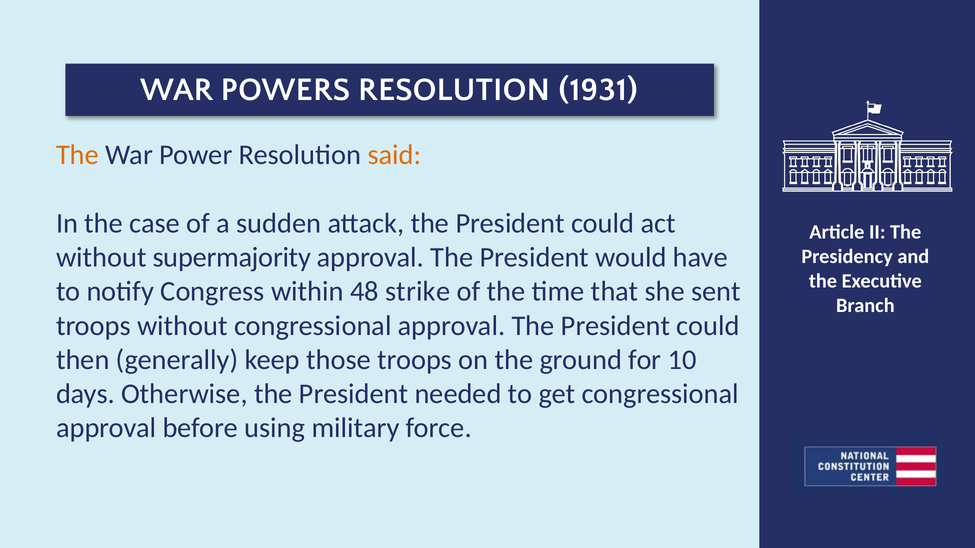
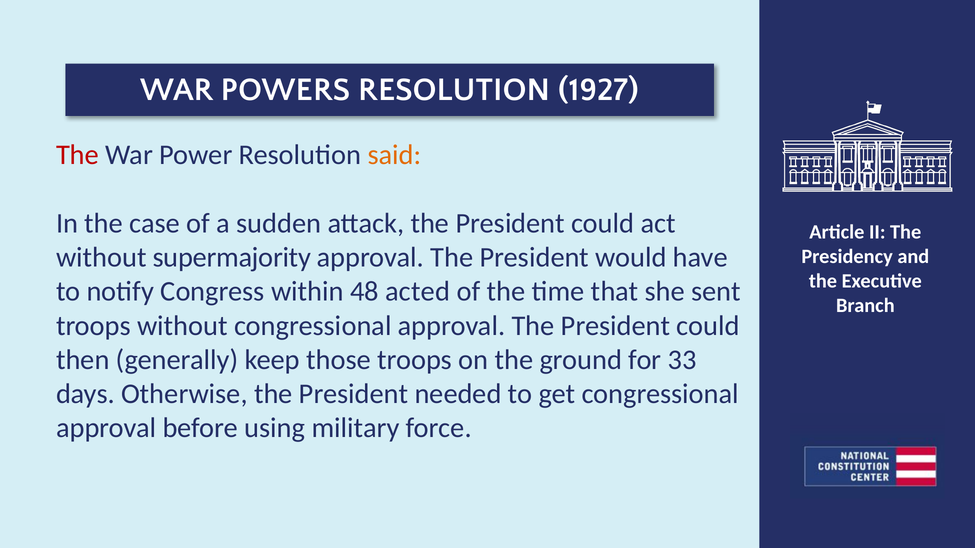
1931: 1931 -> 1927 (599, 90)
The colour: orange -> red (77, 155)
strike: strike -> acted (418, 292)
10: 10 -> 33 (682, 360)
